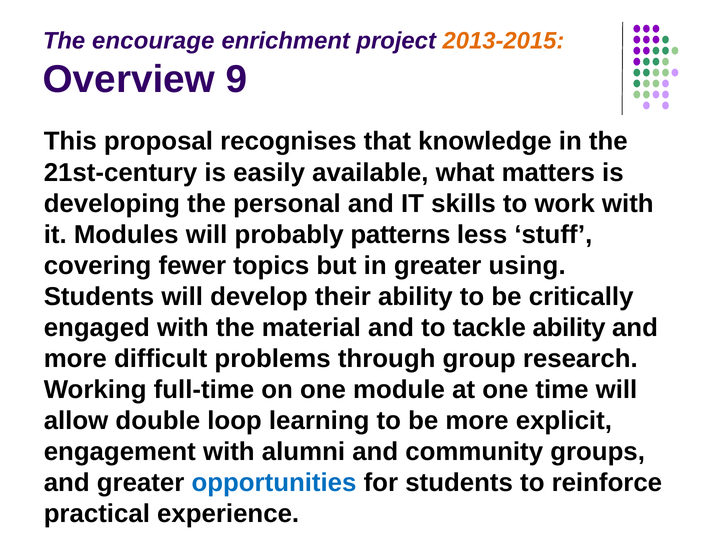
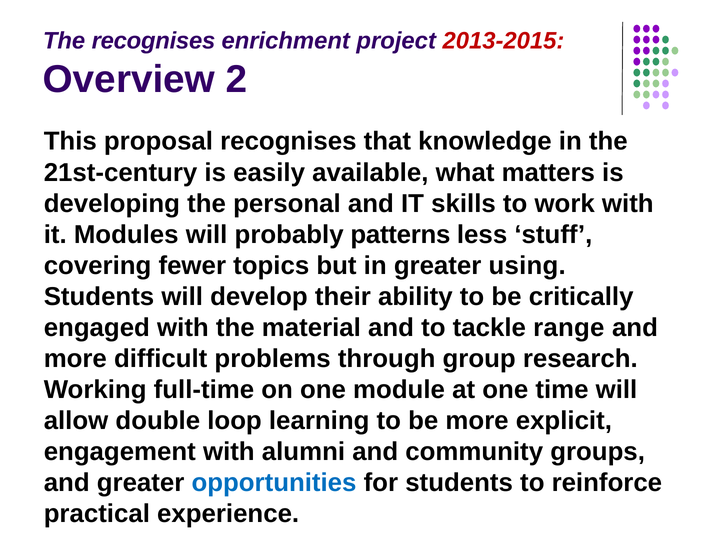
The encourage: encourage -> recognises (153, 41)
2013-2015 colour: orange -> red (503, 41)
9: 9 -> 2 (236, 79)
tackle ability: ability -> range (569, 327)
